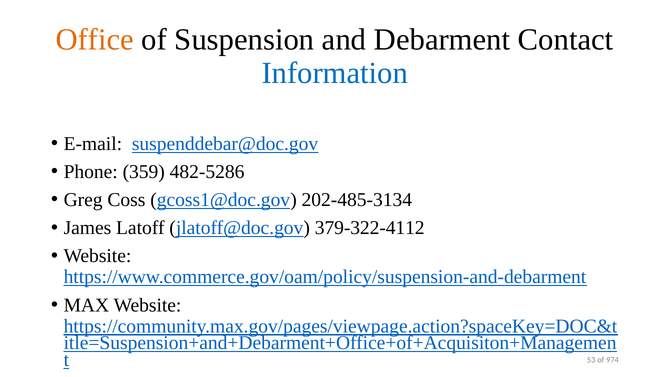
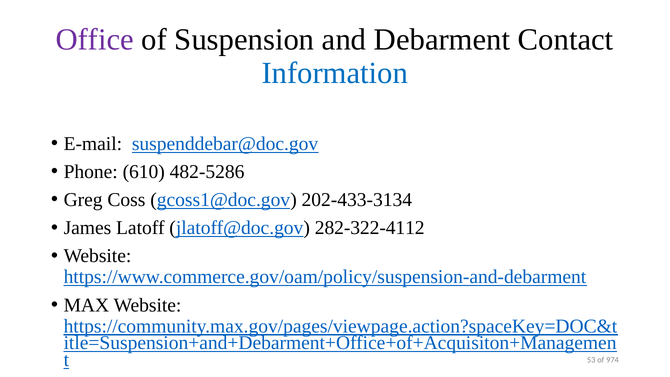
Office colour: orange -> purple (95, 40)
359: 359 -> 610 (144, 172)
202-485-3134: 202-485-3134 -> 202-433-3134 (357, 200)
379-322-4112: 379-322-4112 -> 282-322-4112 (370, 228)
